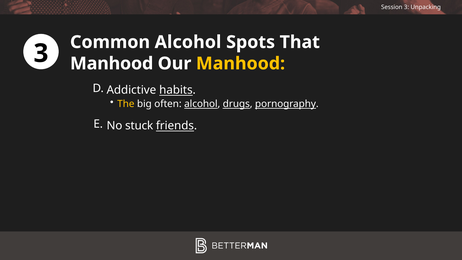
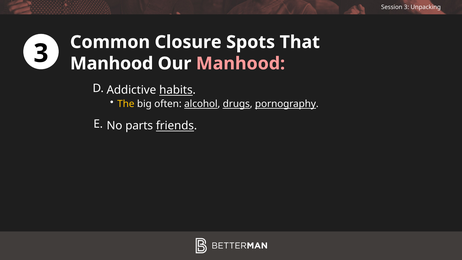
Common Alcohol: Alcohol -> Closure (188, 42)
Manhood colour: yellow -> pink (241, 63)
stuck: stuck -> parts (139, 126)
